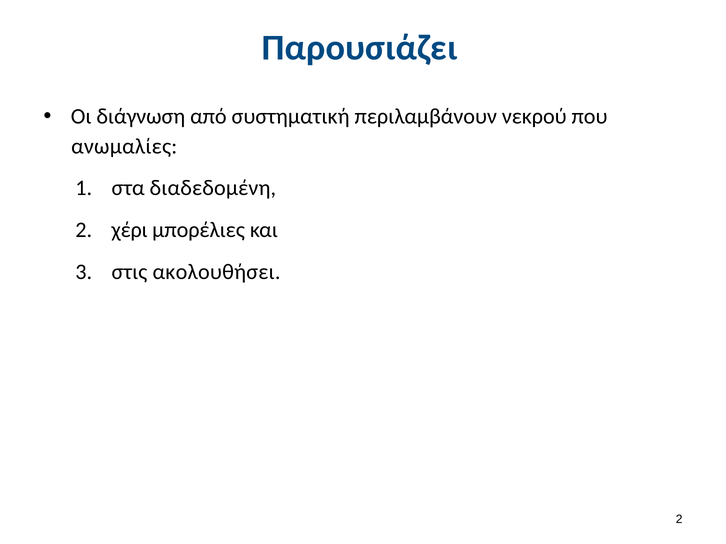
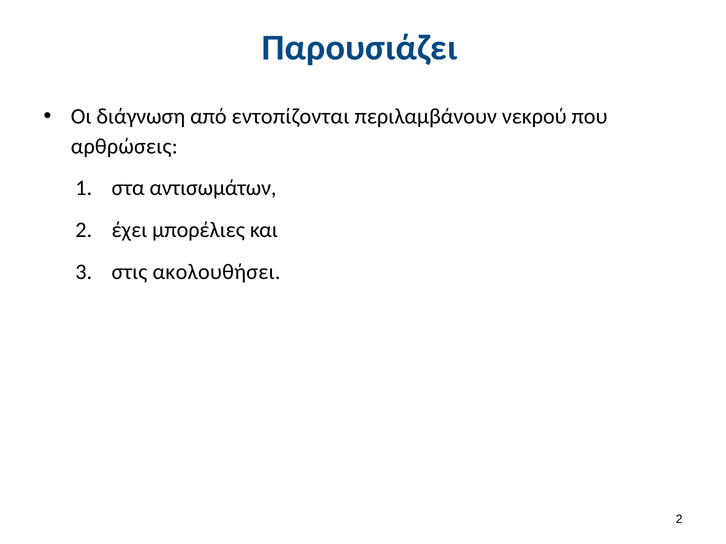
συστηματική: συστηματική -> εντοπίζονται (291, 117)
ανωμαλίες: ανωμαλίες -> αρθρώσεις (124, 146)
διαδεδομένη: διαδεδομένη -> αντισωμάτων (213, 188)
χέρι: χέρι -> έχει (129, 230)
